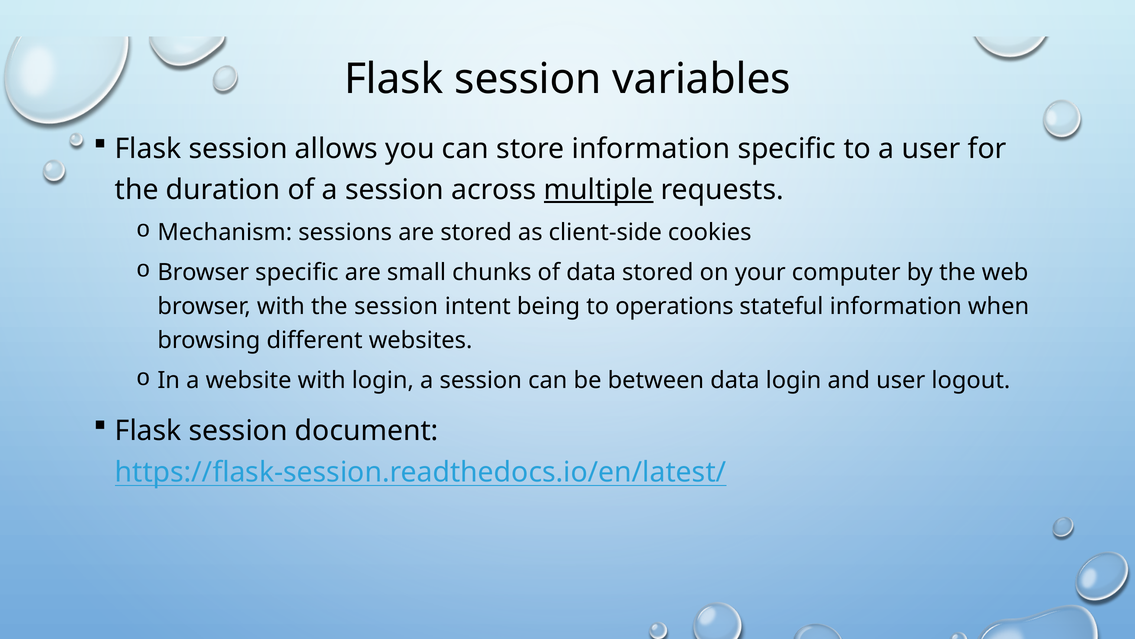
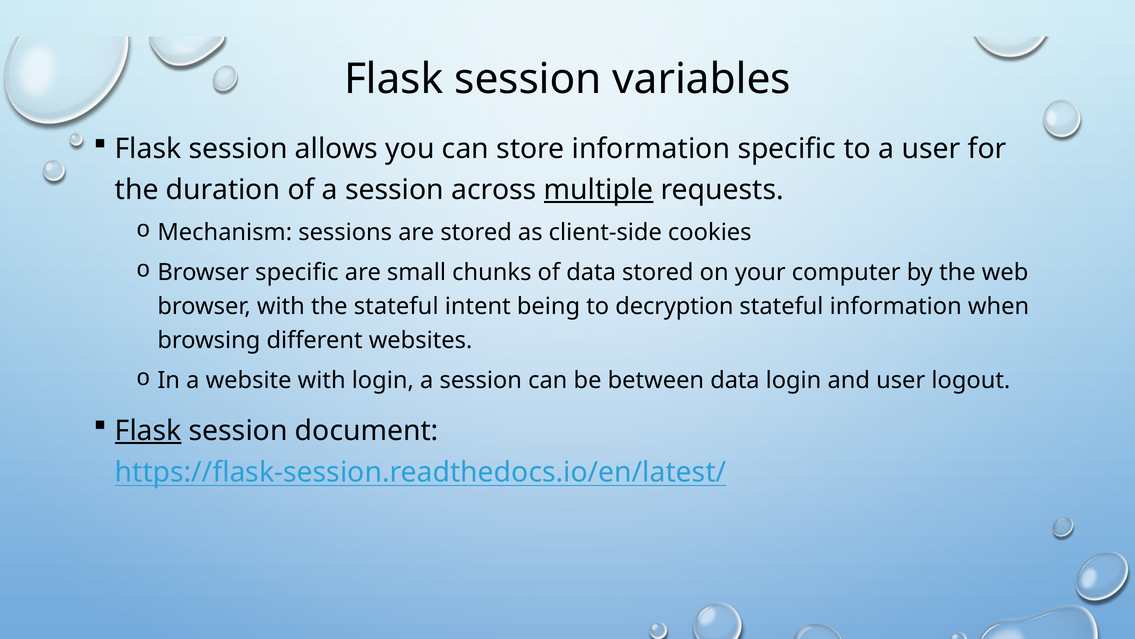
the session: session -> stateful (396, 306)
operations: operations -> decryption (674, 306)
Flask underline: none -> present (148, 430)
